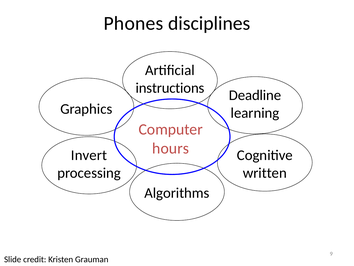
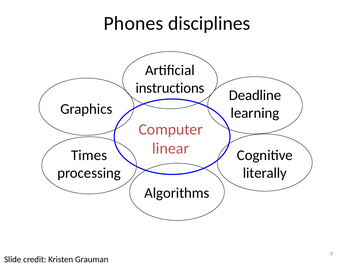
hours: hours -> linear (171, 148)
Invert: Invert -> Times (89, 155)
written: written -> literally (265, 173)
